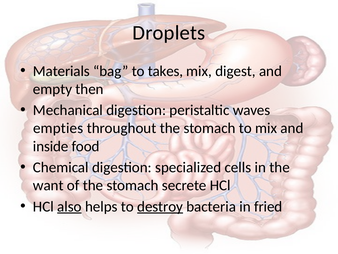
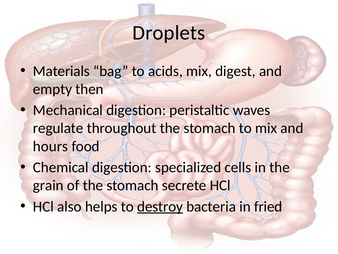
takes: takes -> acids (165, 71)
empties: empties -> regulate (58, 128)
inside: inside -> hours (51, 146)
want: want -> grain (48, 185)
also underline: present -> none (69, 206)
